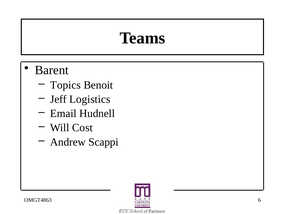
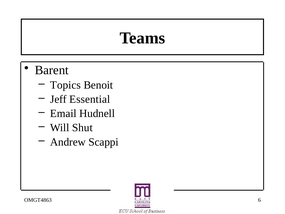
Logistics: Logistics -> Essential (90, 99)
Cost: Cost -> Shut (82, 128)
